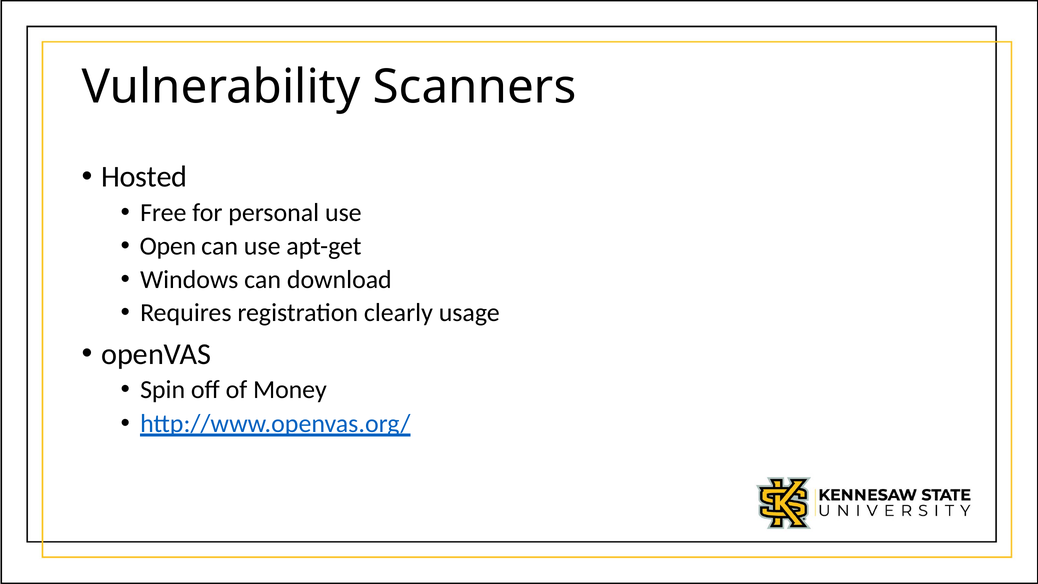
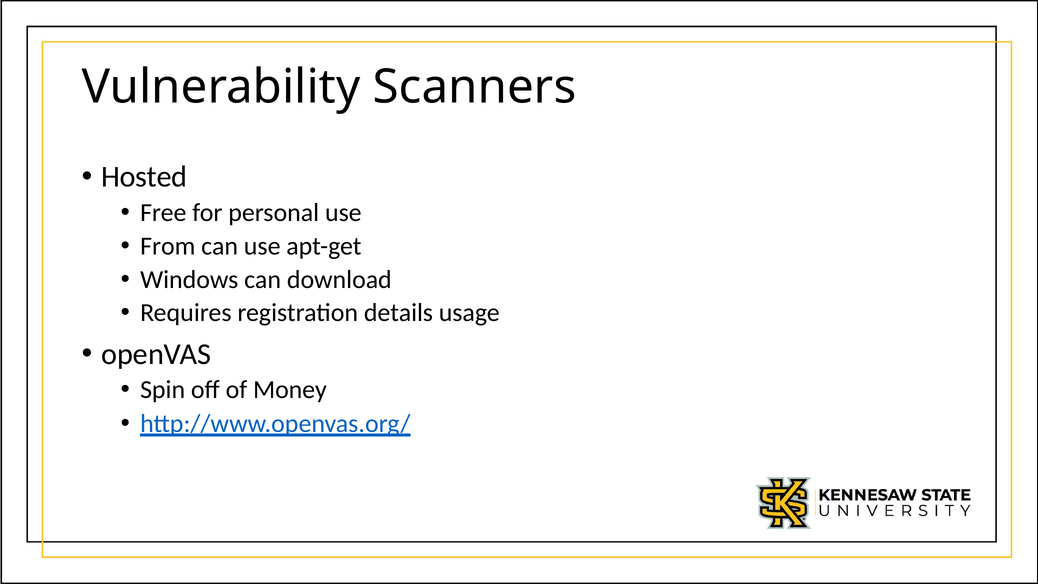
Open: Open -> From (168, 246)
clearly: clearly -> details (398, 313)
